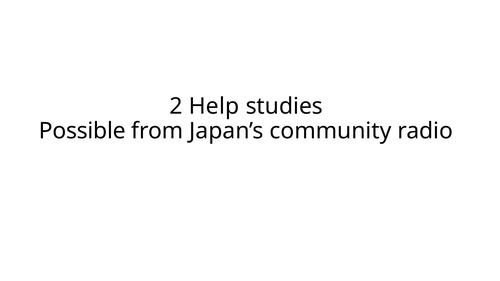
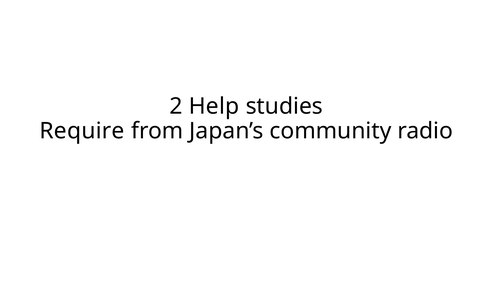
Possible: Possible -> Require (82, 131)
